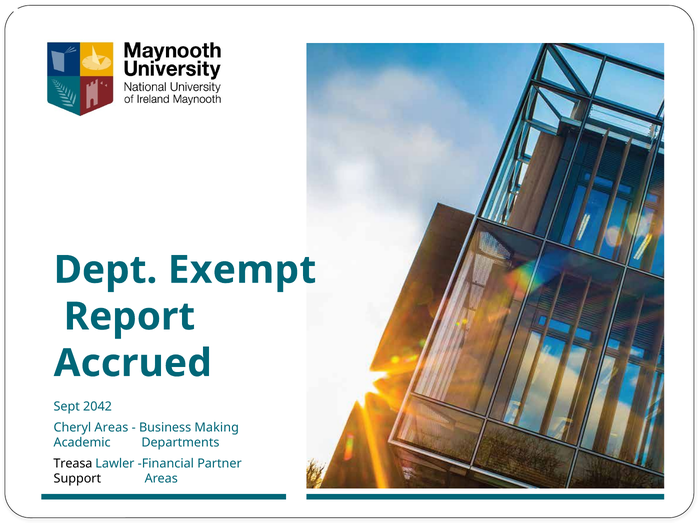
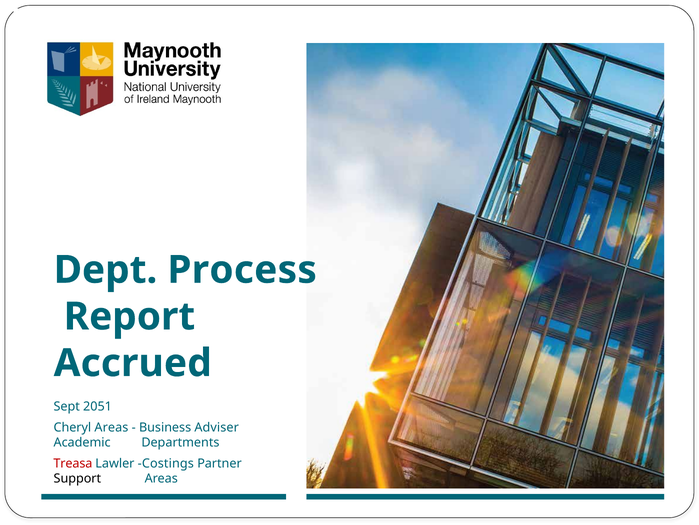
Exempt: Exempt -> Process (242, 270)
2042: 2042 -> 2051 (98, 406)
Making: Making -> Adviser (217, 427)
Treasa colour: black -> red (73, 463)
Financial: Financial -> Costings (166, 463)
